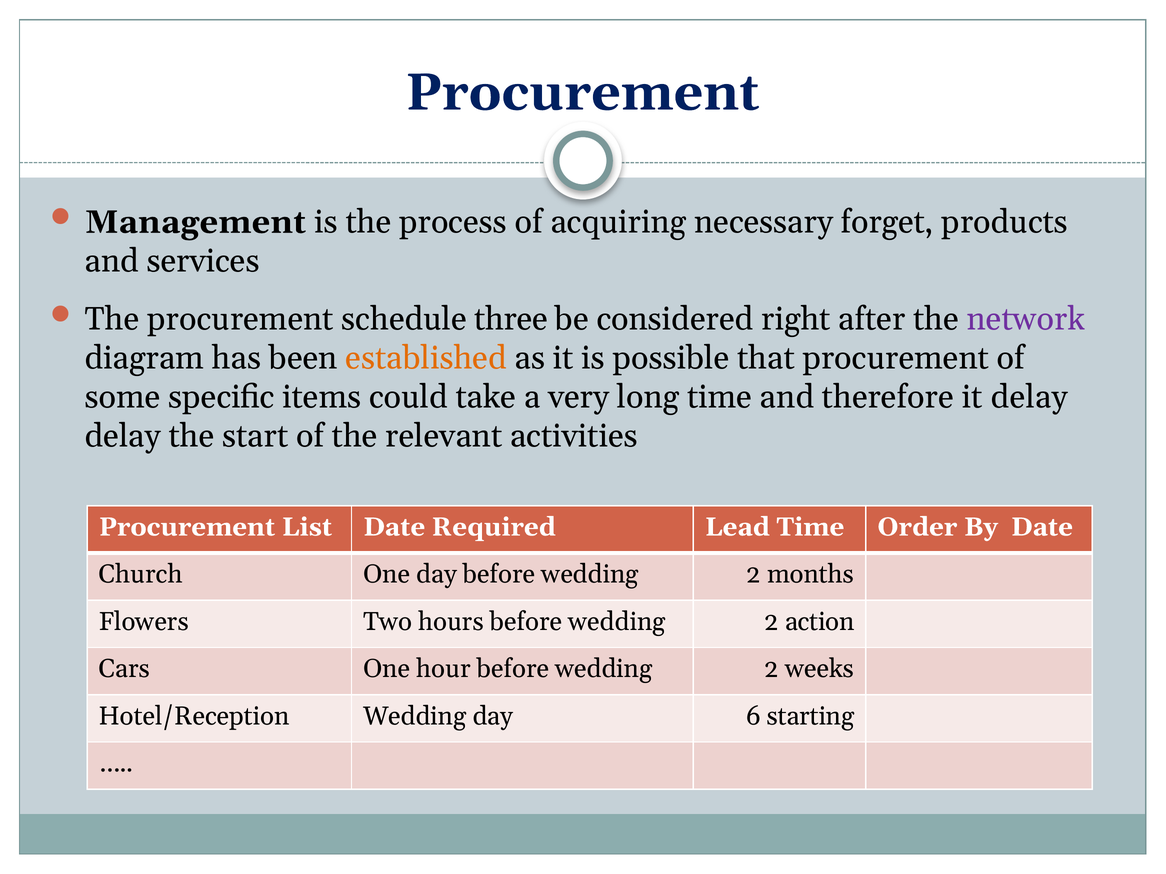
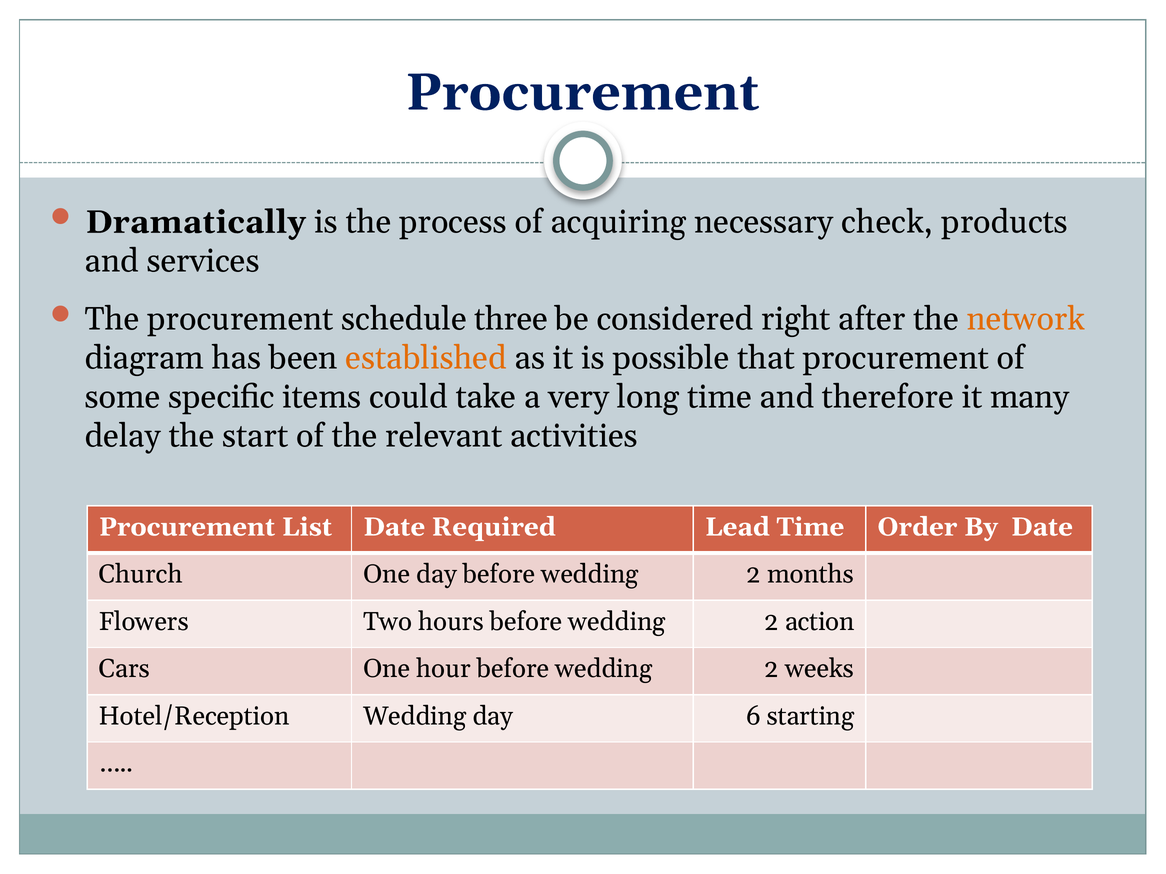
Management: Management -> Dramatically (196, 222)
forget: forget -> check (887, 222)
network colour: purple -> orange (1026, 319)
it delay: delay -> many (1030, 397)
